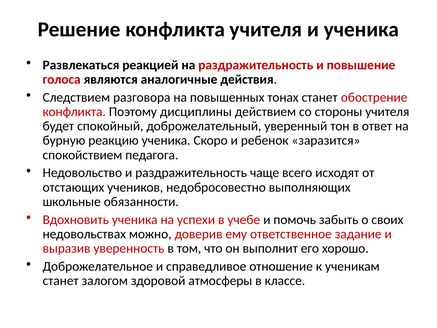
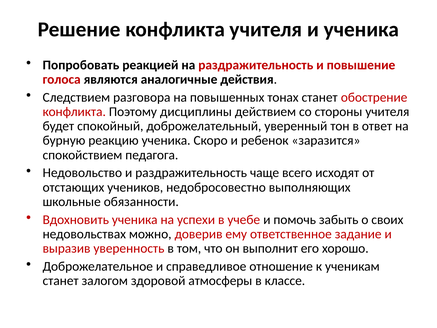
Развлекаться: Развлекаться -> Попробовать (81, 65)
